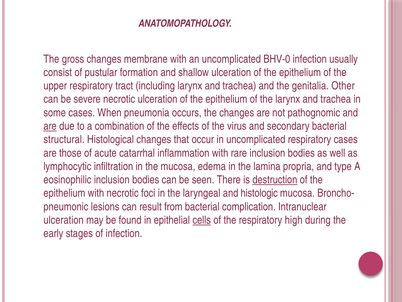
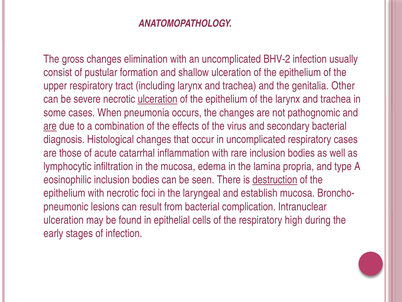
membrane: membrane -> elimination (146, 59)
BHV-0: BHV-0 -> BHV-2 (277, 59)
ulceration underline: none -> present (158, 99)
structural: structural -> diagnosis (64, 139)
histologic: histologic -> establish (259, 193)
cells underline: present -> none (202, 220)
